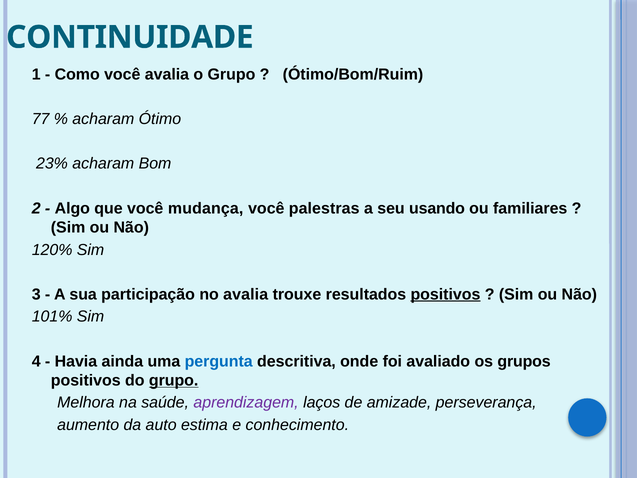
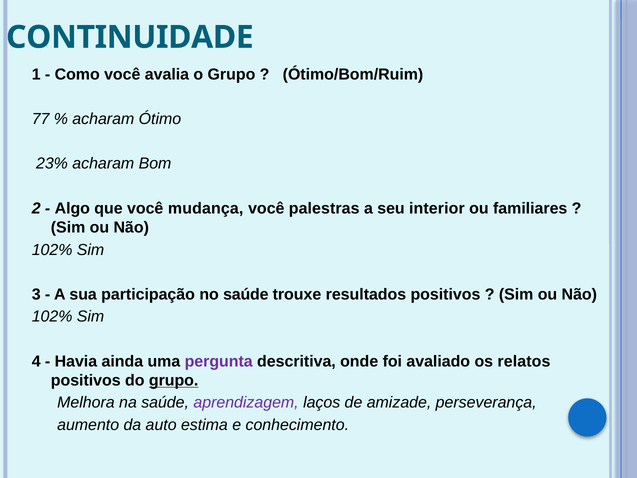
usando: usando -> interior (437, 208)
120%: 120% -> 102% (52, 250)
no avalia: avalia -> saúde (246, 294)
positivos underline: present -> none (445, 294)
101%: 101% -> 102% (52, 317)
pergunta colour: blue -> purple (219, 361)
grupos: grupos -> relatos (524, 361)
